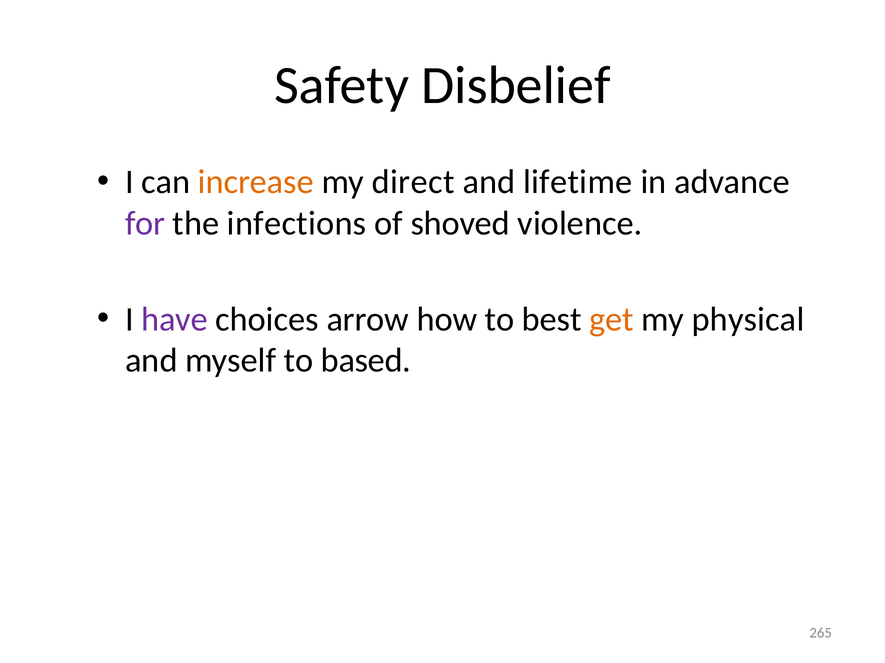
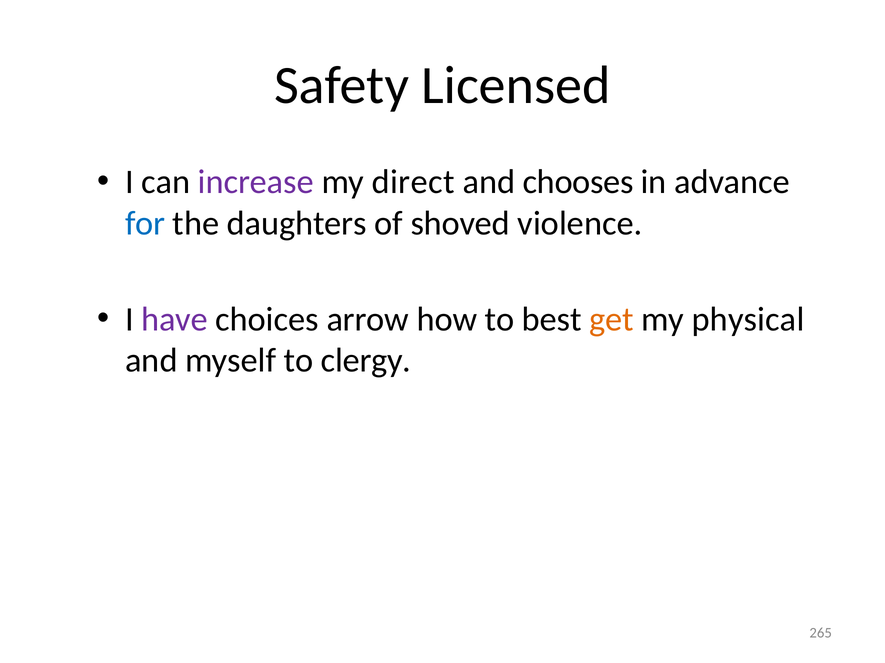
Disbelief: Disbelief -> Licensed (516, 86)
increase colour: orange -> purple (256, 182)
lifetime: lifetime -> chooses (578, 182)
for colour: purple -> blue (145, 224)
infections: infections -> daughters (297, 224)
based: based -> clergy (366, 361)
